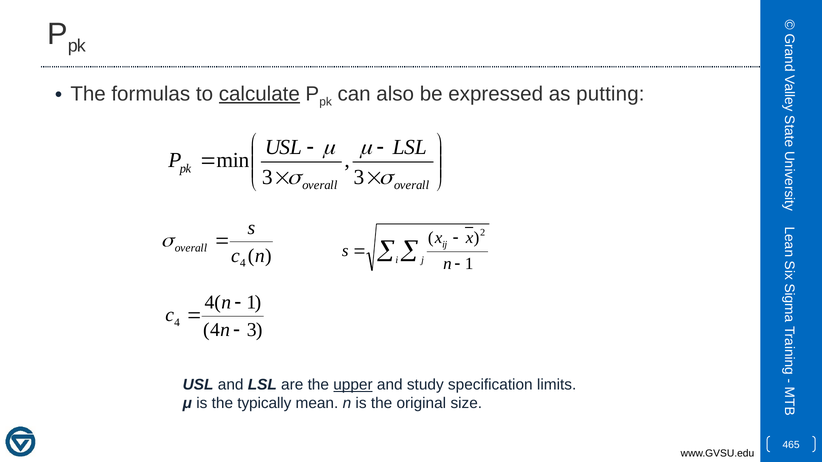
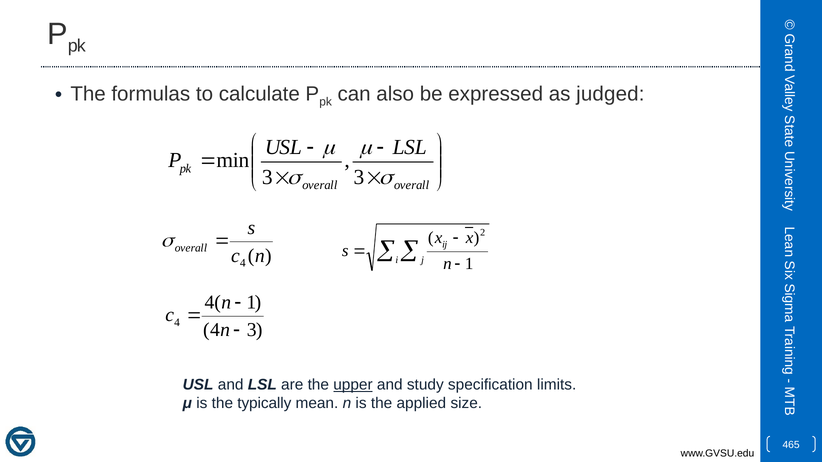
calculate underline: present -> none (259, 94)
putting: putting -> judged (610, 94)
original: original -> applied (421, 403)
